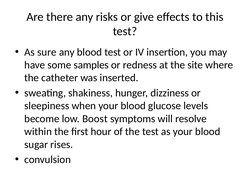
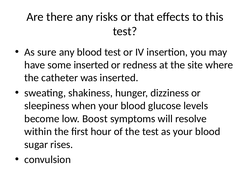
give: give -> that (144, 17)
some samples: samples -> inserted (91, 65)
